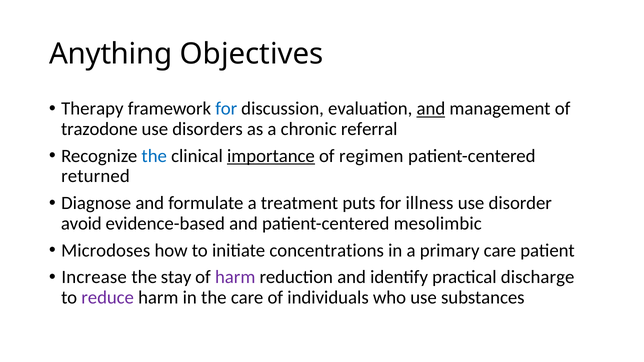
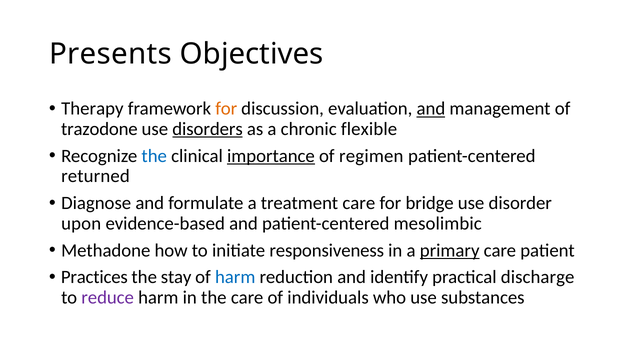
Anything: Anything -> Presents (110, 54)
for colour: blue -> orange (226, 109)
disorders underline: none -> present (208, 129)
referral: referral -> flexible (369, 129)
treatment puts: puts -> care (359, 203)
illness: illness -> bridge (430, 203)
avoid: avoid -> upon (81, 224)
Microdoses: Microdoses -> Methadone (106, 250)
concentrations: concentrations -> responsiveness (327, 250)
primary underline: none -> present (450, 250)
Increase: Increase -> Practices (94, 277)
harm colour: purple -> blue (235, 277)
